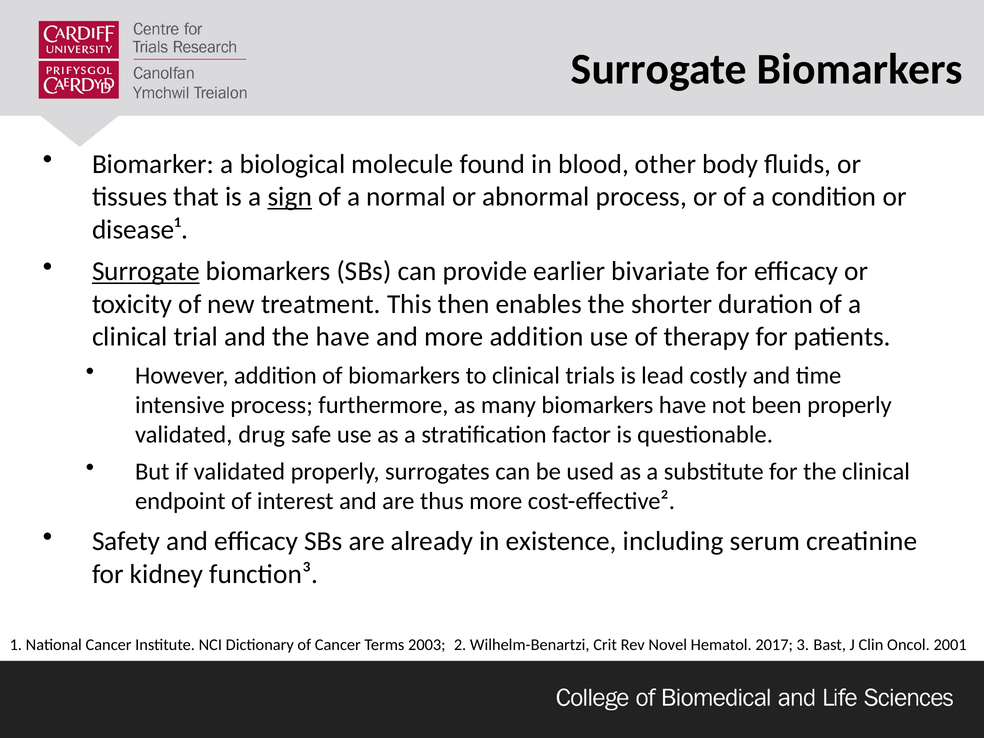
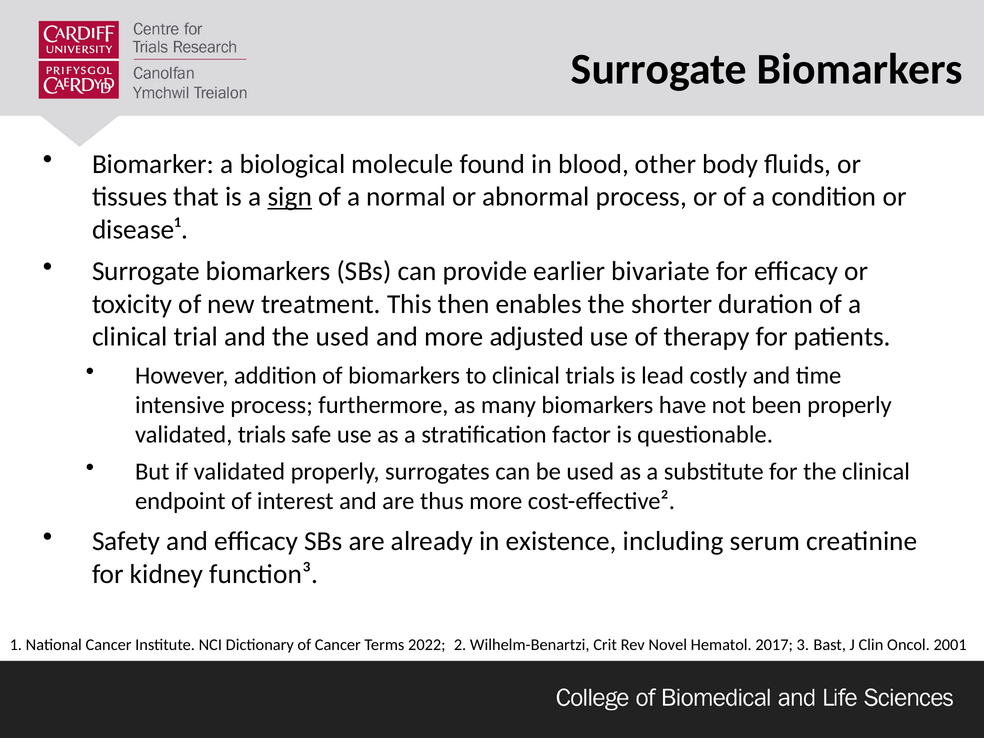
Surrogate underline: present -> none (146, 271)
the have: have -> used (343, 337)
more addition: addition -> adjusted (537, 337)
validated drug: drug -> trials (262, 435)
2003: 2003 -> 2022 (427, 645)
